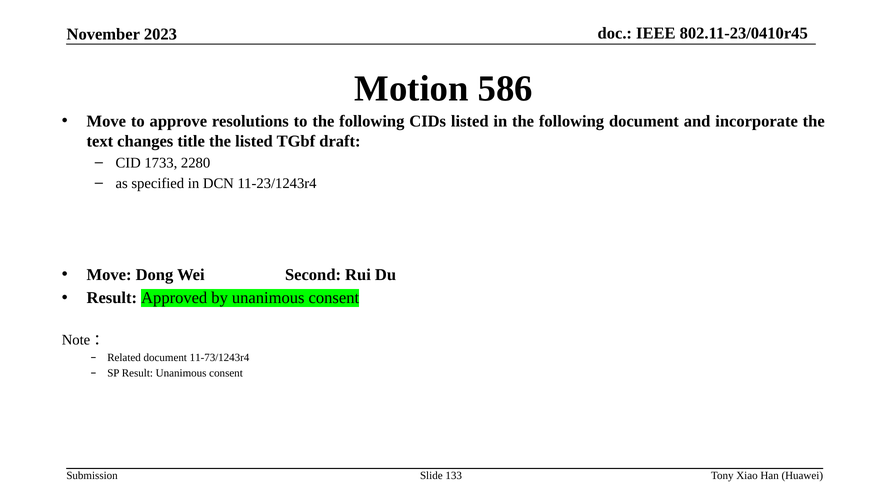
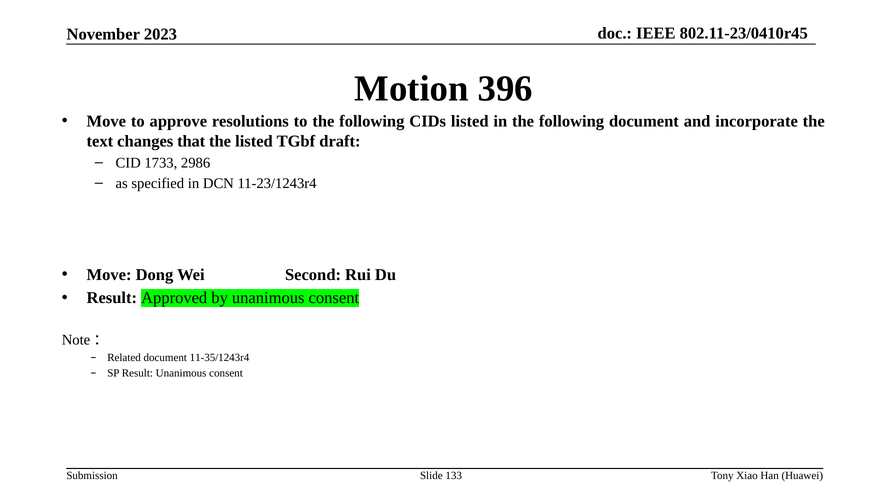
586: 586 -> 396 (505, 89)
title: title -> that (191, 141)
2280: 2280 -> 2986 (196, 163)
11-73/1243r4: 11-73/1243r4 -> 11-35/1243r4 (219, 358)
